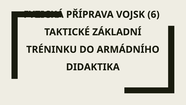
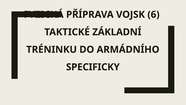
DIDAKTIKA: DIDAKTIKA -> SPECIFICKY (93, 67)
